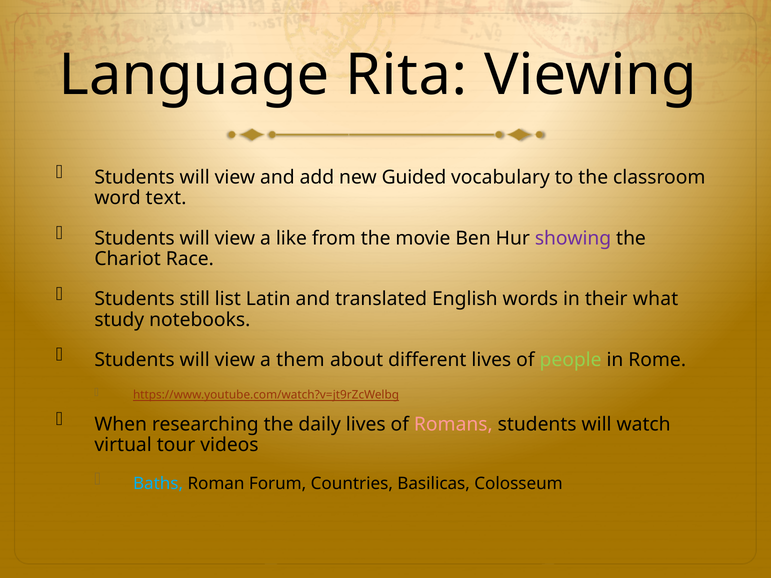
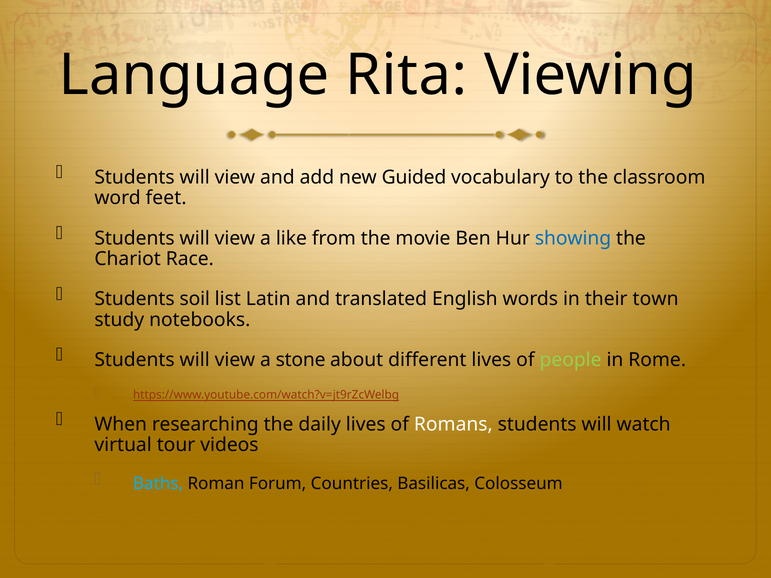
text: text -> feet (166, 198)
showing colour: purple -> blue (573, 238)
still: still -> soil (195, 299)
what: what -> town (656, 299)
them: them -> stone (301, 360)
Romans colour: pink -> white (453, 424)
